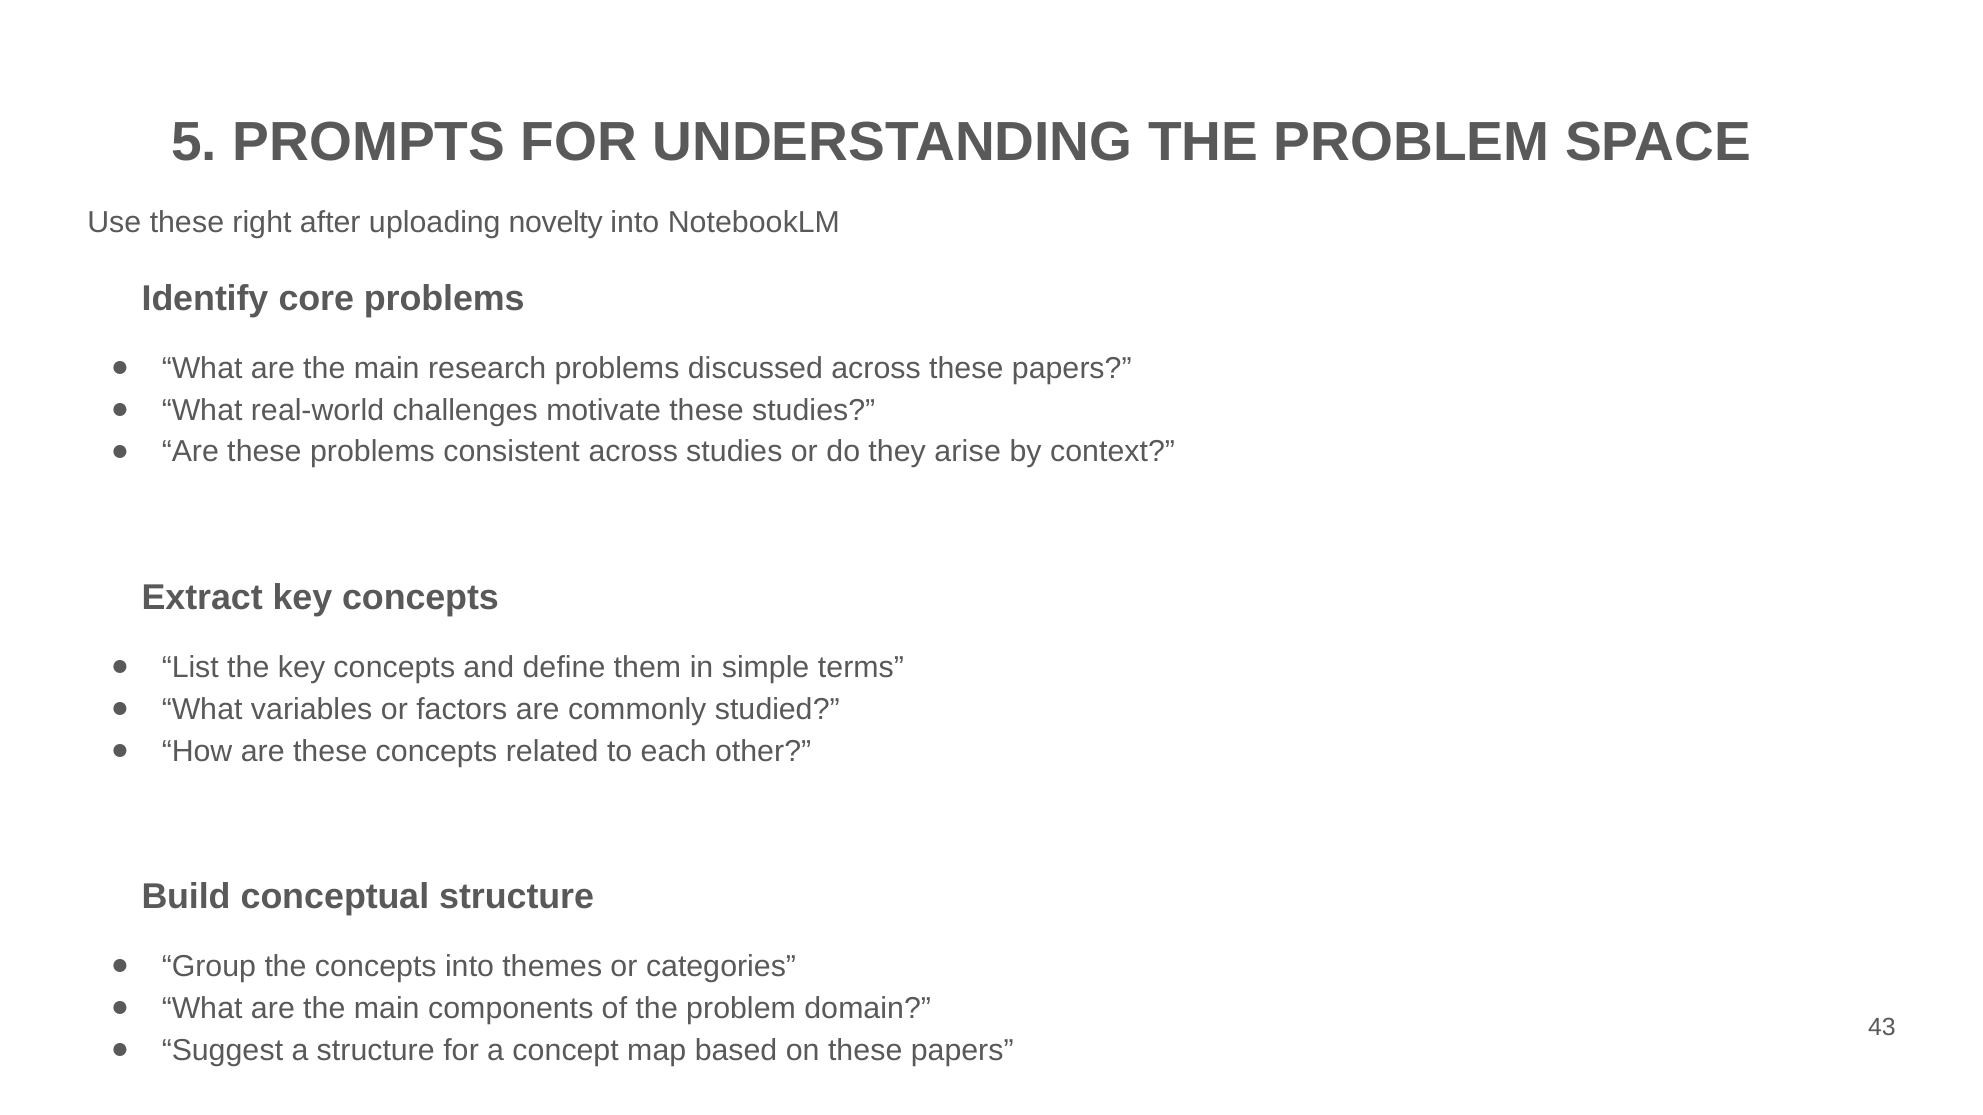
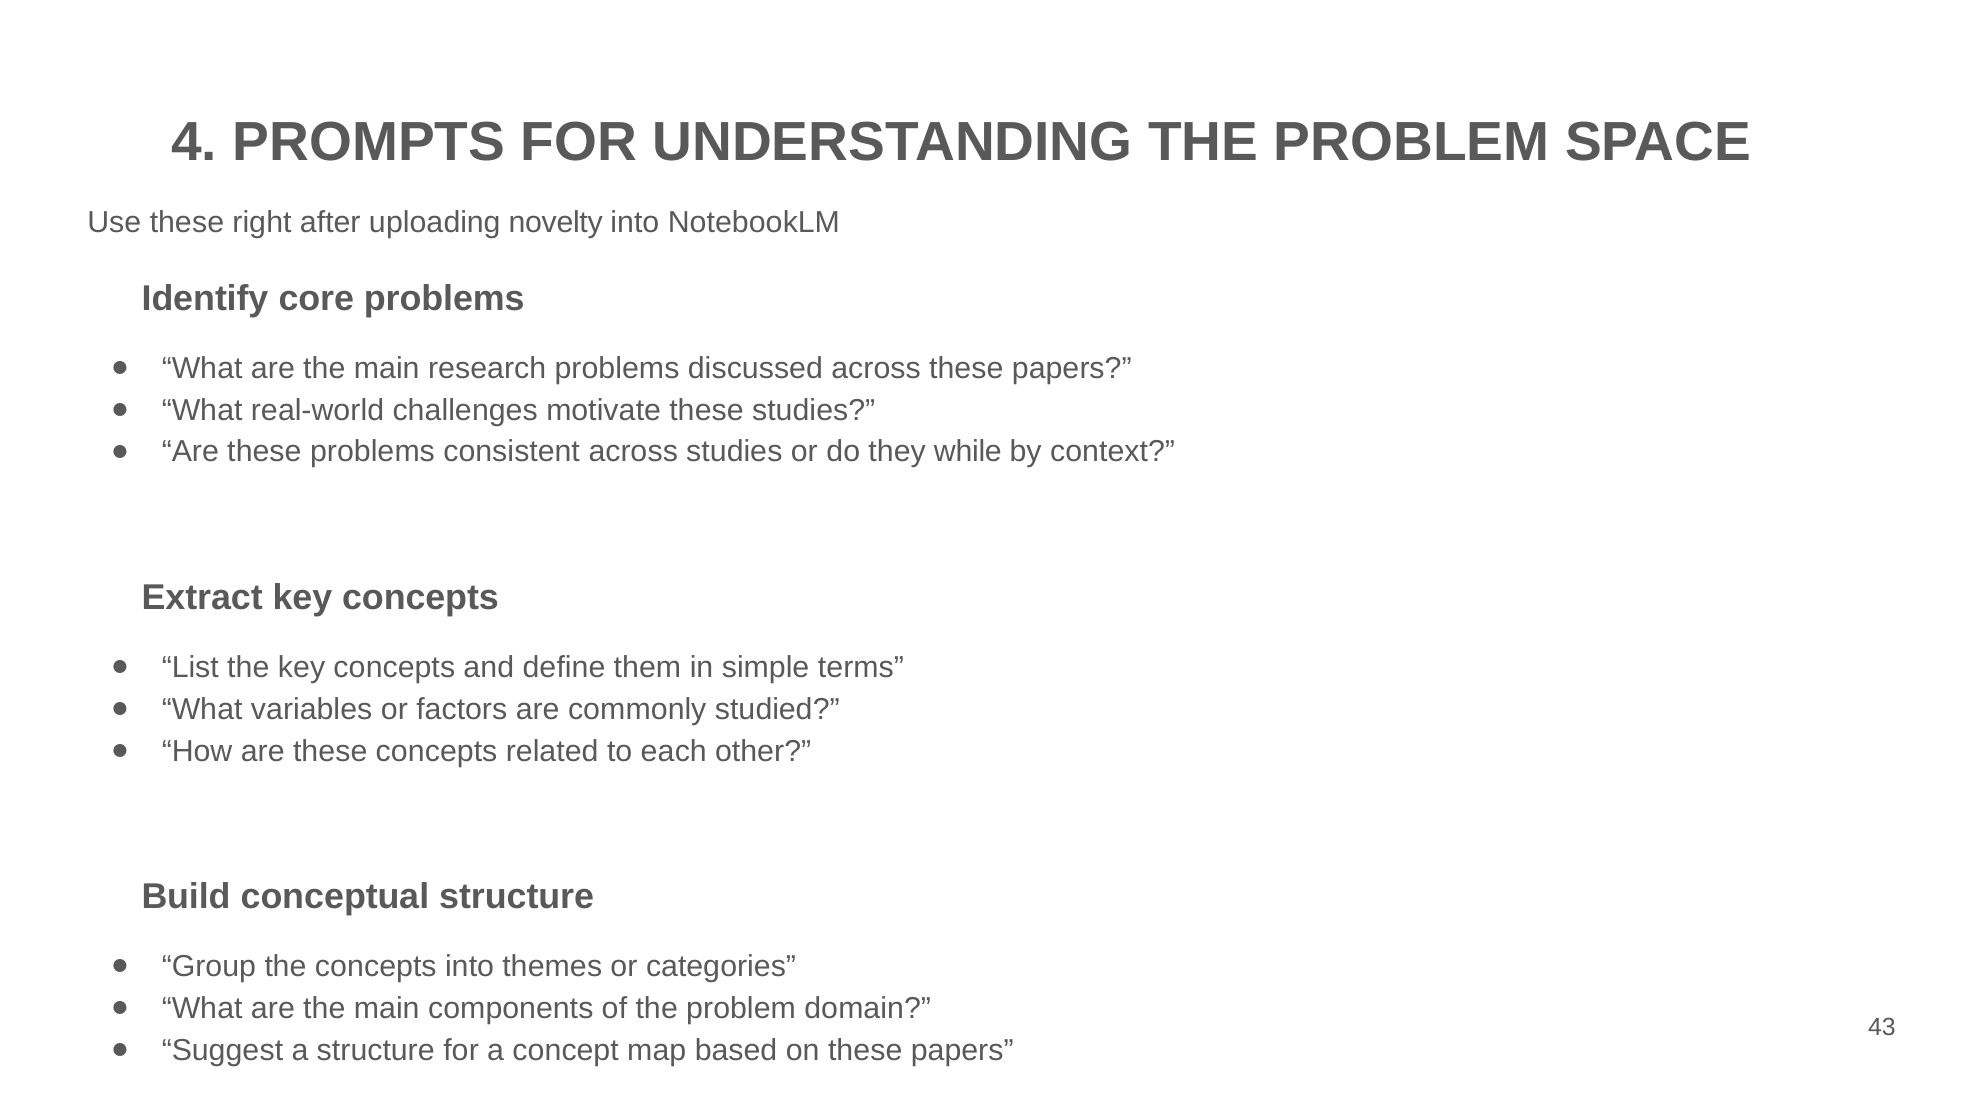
5: 5 -> 4 (194, 143)
arise: arise -> while (968, 452)
